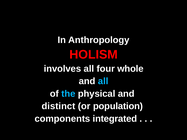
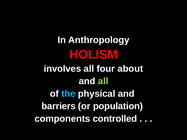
whole: whole -> about (130, 69)
all colour: light blue -> light green (103, 81)
distinct: distinct -> barriers (59, 106)
integrated: integrated -> controlled (115, 119)
